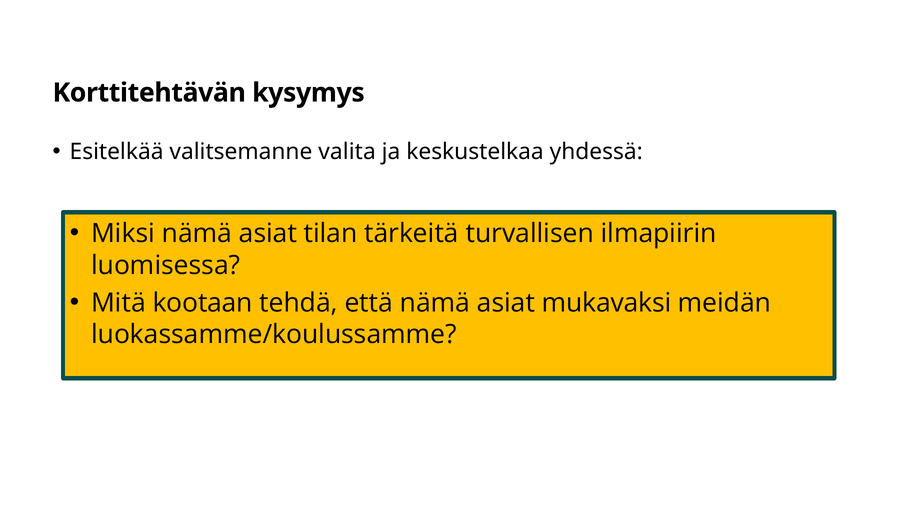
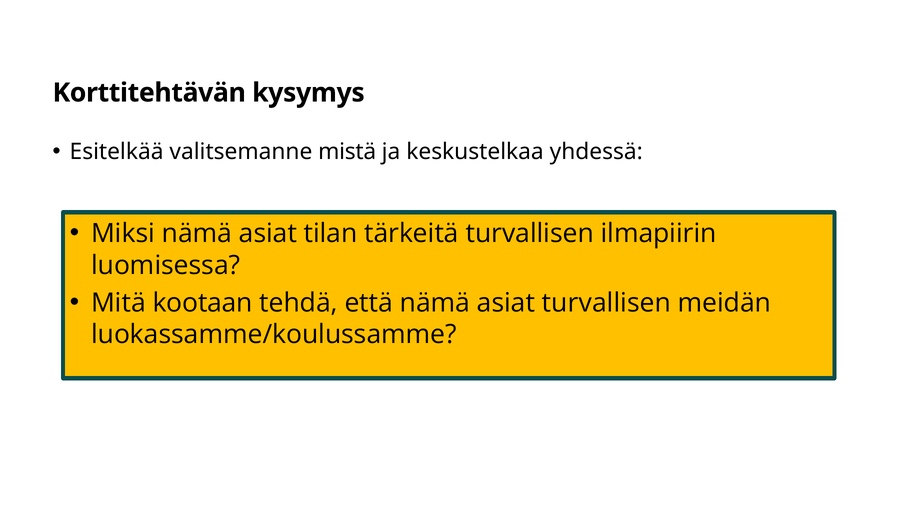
valita: valita -> mistä (347, 152)
asiat mukavaksi: mukavaksi -> turvallisen (606, 303)
